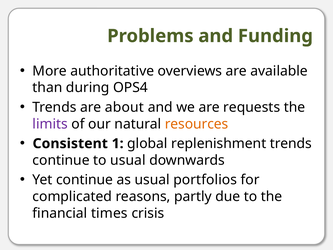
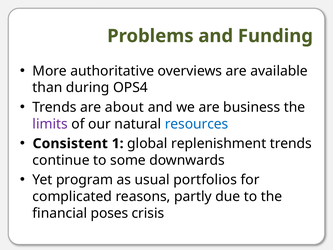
requests: requests -> business (252, 107)
resources colour: orange -> blue (197, 124)
to usual: usual -> some (128, 160)
Yet continue: continue -> program (85, 180)
times: times -> poses (109, 213)
